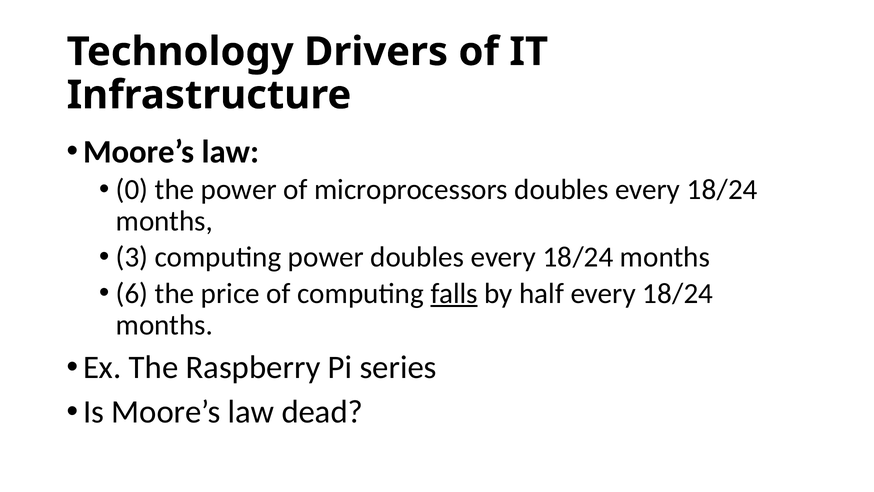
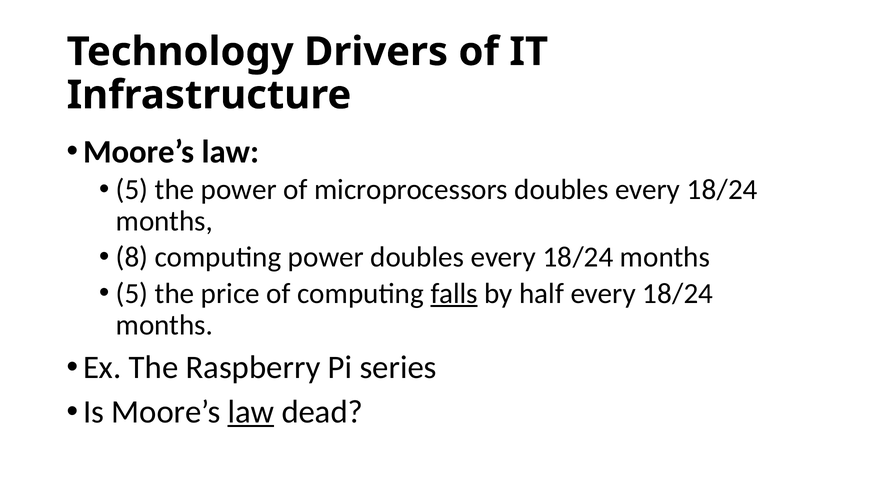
0: 0 -> 5 (132, 190)
3: 3 -> 8 (132, 257)
6: 6 -> 5 (132, 293)
law underline: none -> present (251, 412)
